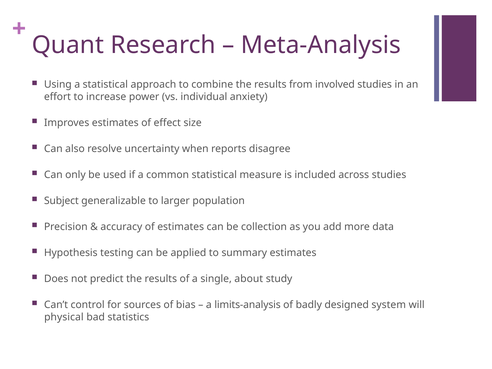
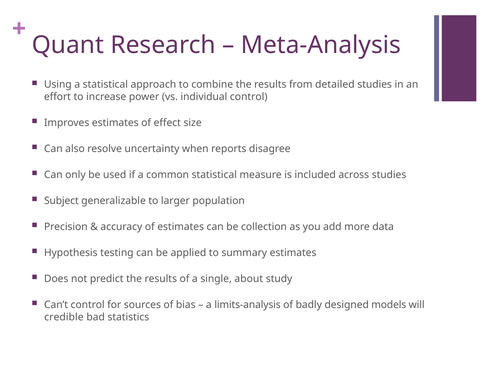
involved: involved -> detailed (335, 85)
individual anxiety: anxiety -> control (249, 97)
system: system -> models (389, 305)
physical: physical -> credible (64, 317)
